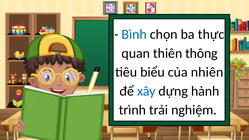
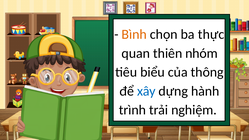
Bình colour: blue -> orange (134, 34)
thông: thông -> nhóm (201, 53)
nhiên: nhiên -> thông (207, 72)
